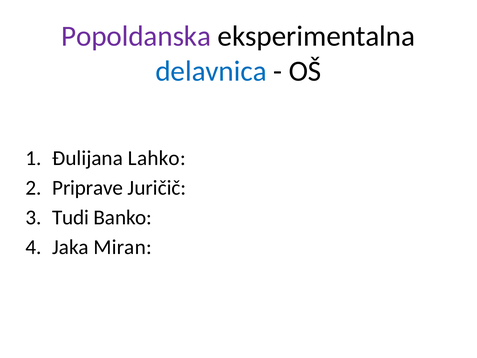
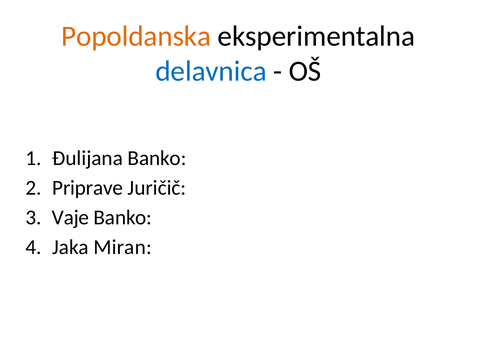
Popoldanska colour: purple -> orange (136, 36)
Đulijana Lahko: Lahko -> Banko (157, 158)
Tudi: Tudi -> Vaje (70, 217)
